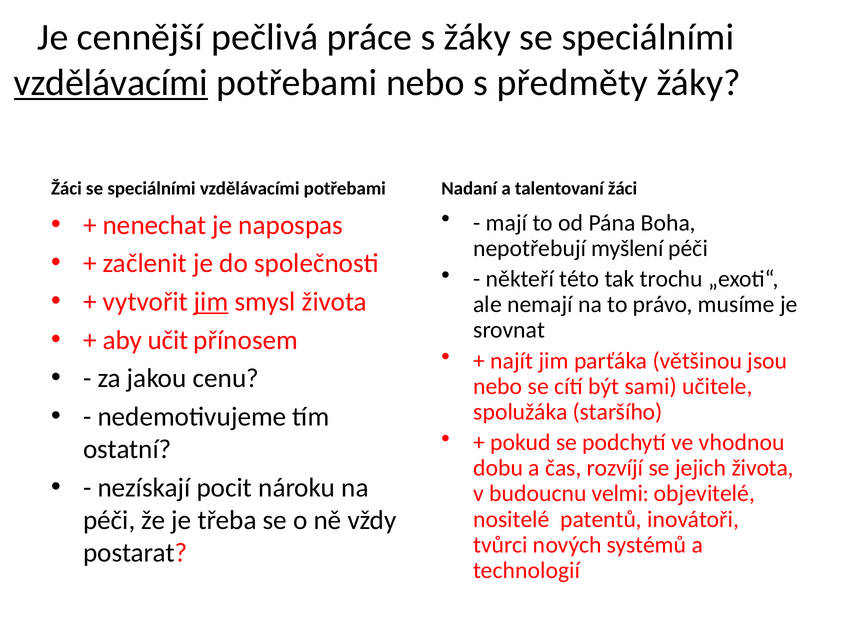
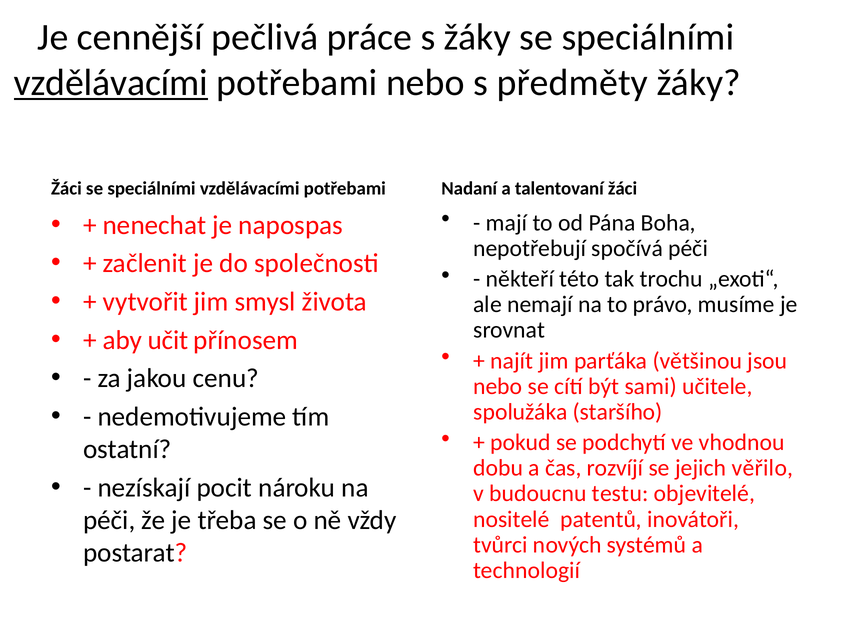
myšlení: myšlení -> spočívá (627, 248)
jim underline: present -> none (211, 302)
jejich života: života -> věřilo (763, 468)
velmi: velmi -> testu (620, 494)
